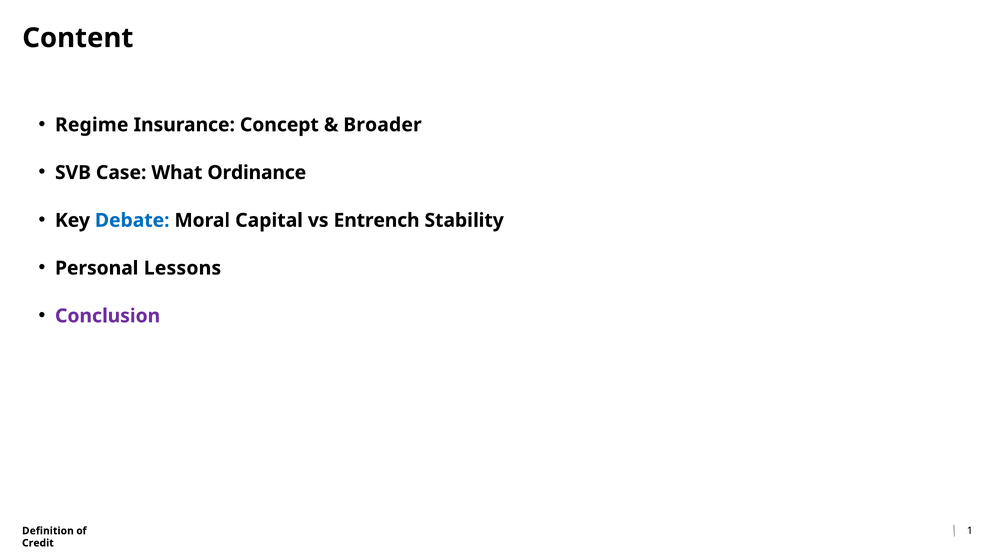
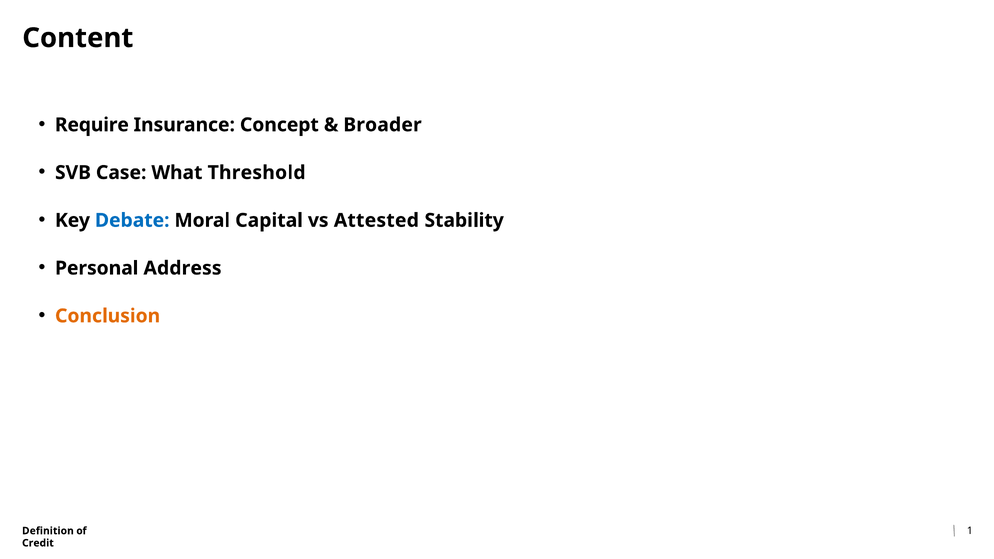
Regime: Regime -> Require (92, 125)
Ordinance: Ordinance -> Threshold (257, 173)
Entrench: Entrench -> Attested (376, 220)
Lessons: Lessons -> Address (183, 268)
Conclusion colour: purple -> orange (108, 316)
